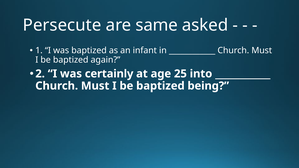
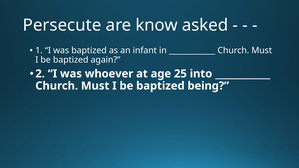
same: same -> know (157, 25)
certainly: certainly -> whoever (109, 74)
